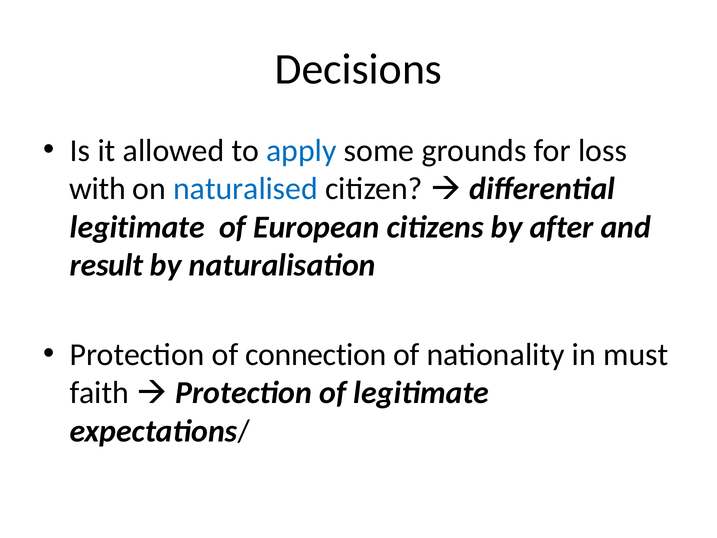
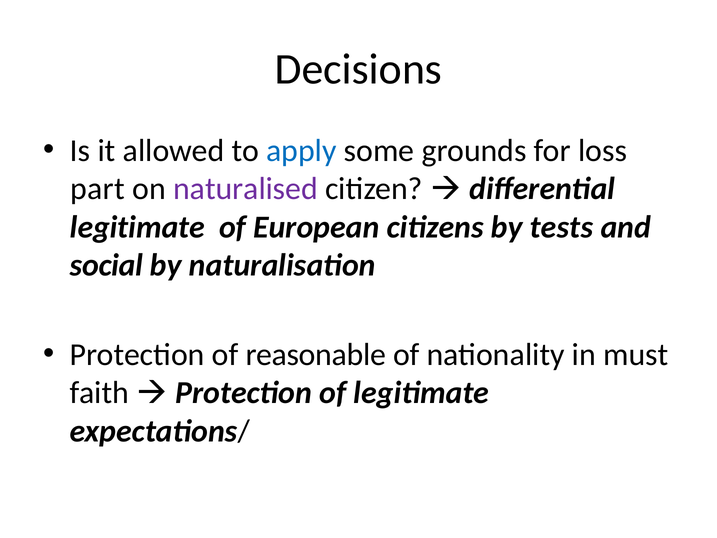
with: with -> part (97, 189)
naturalised colour: blue -> purple (246, 189)
after: after -> tests (561, 227)
result: result -> social (107, 265)
connection: connection -> reasonable (316, 354)
